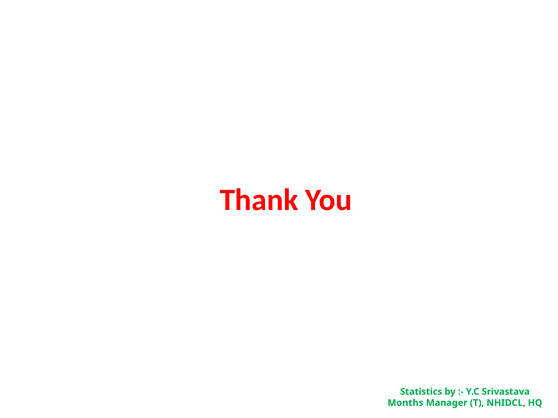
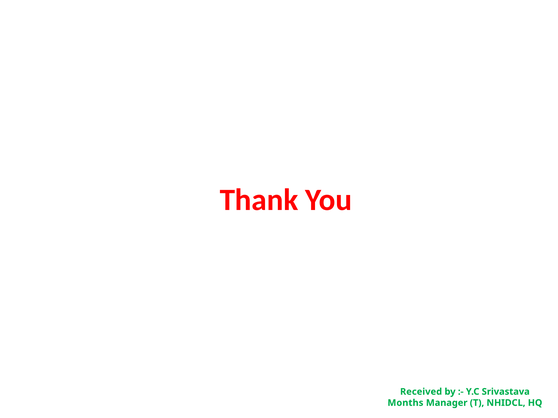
Statistics: Statistics -> Received (421, 392)
